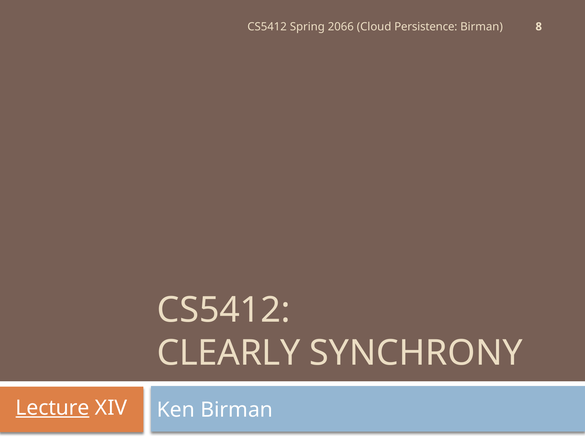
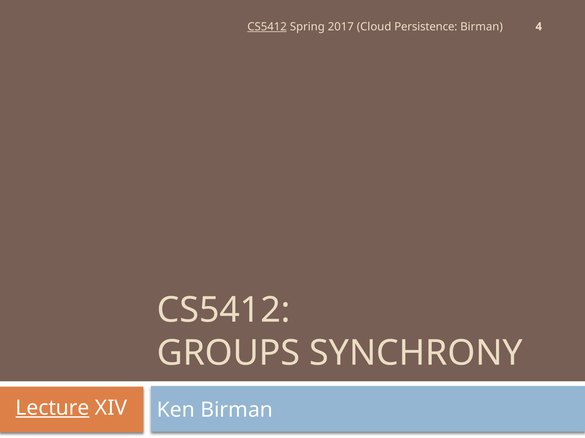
CS5412 underline: none -> present (267, 27)
2066: 2066 -> 2017 (341, 27)
8: 8 -> 4 (539, 27)
CLEARLY: CLEARLY -> GROUPS (228, 354)
